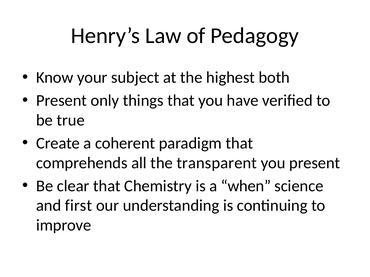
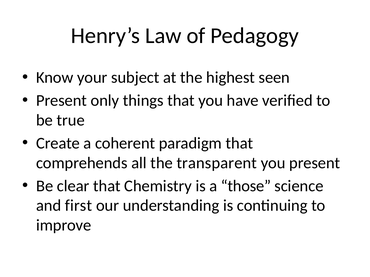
both: both -> seen (274, 78)
when: when -> those (246, 186)
